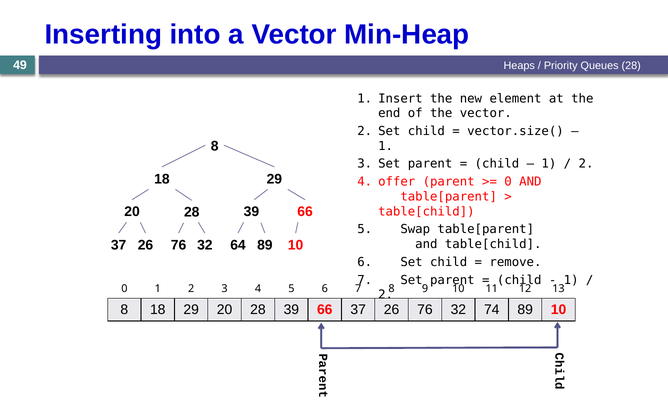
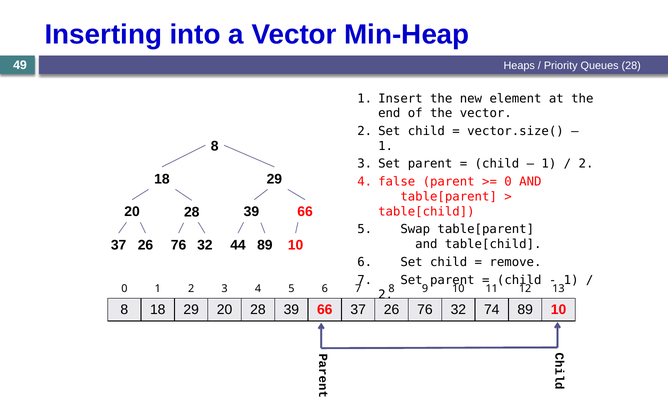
offer: offer -> false (397, 182)
64: 64 -> 44 (238, 245)
